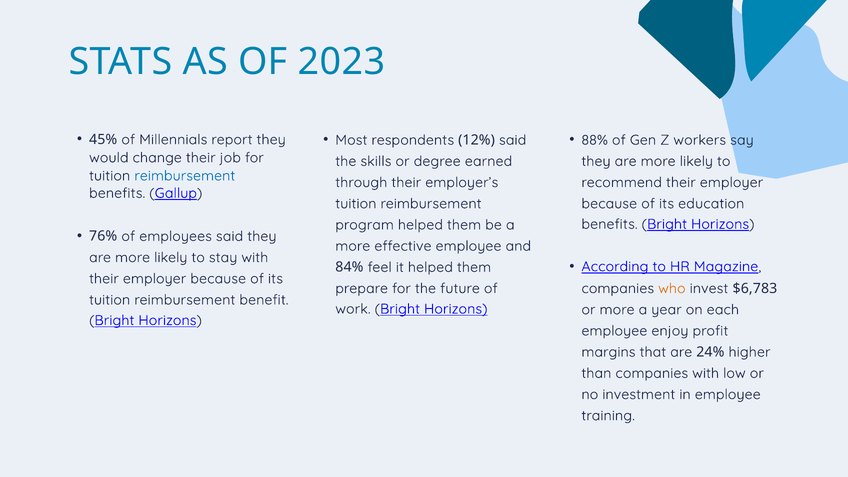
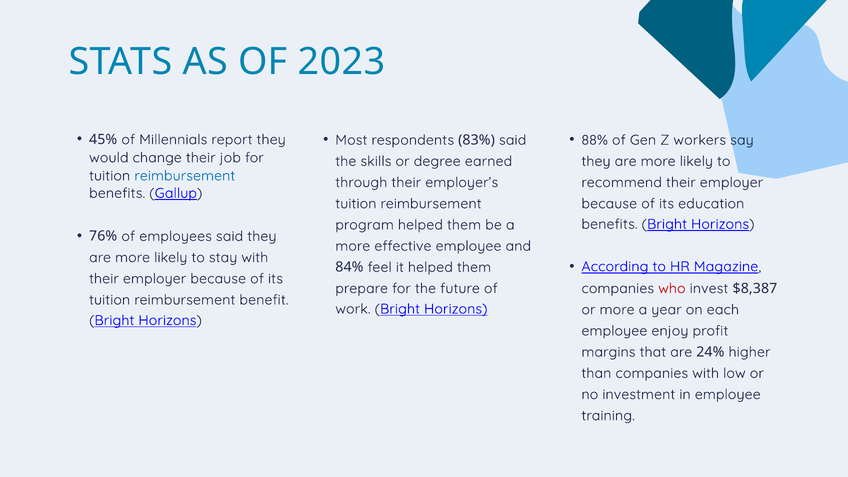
12%: 12% -> 83% (477, 140)
who colour: orange -> red (672, 288)
$6,783: $6,783 -> $8,387 (755, 288)
